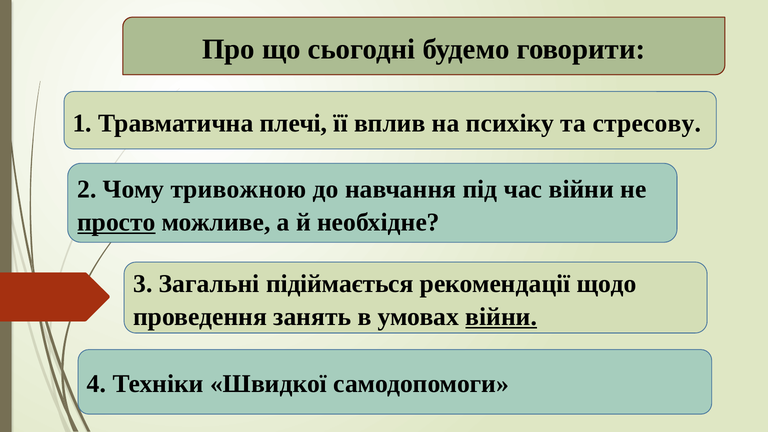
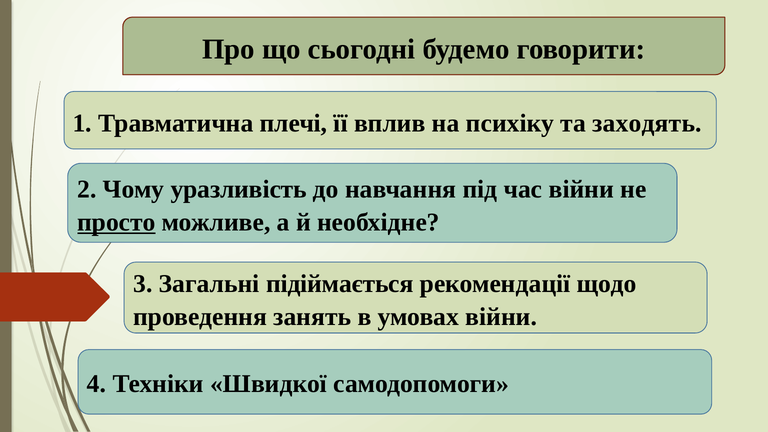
стресову: стресову -> заходять (647, 123)
тривожною: тривожною -> уразливість (239, 189)
війни underline: present -> none (501, 317)
